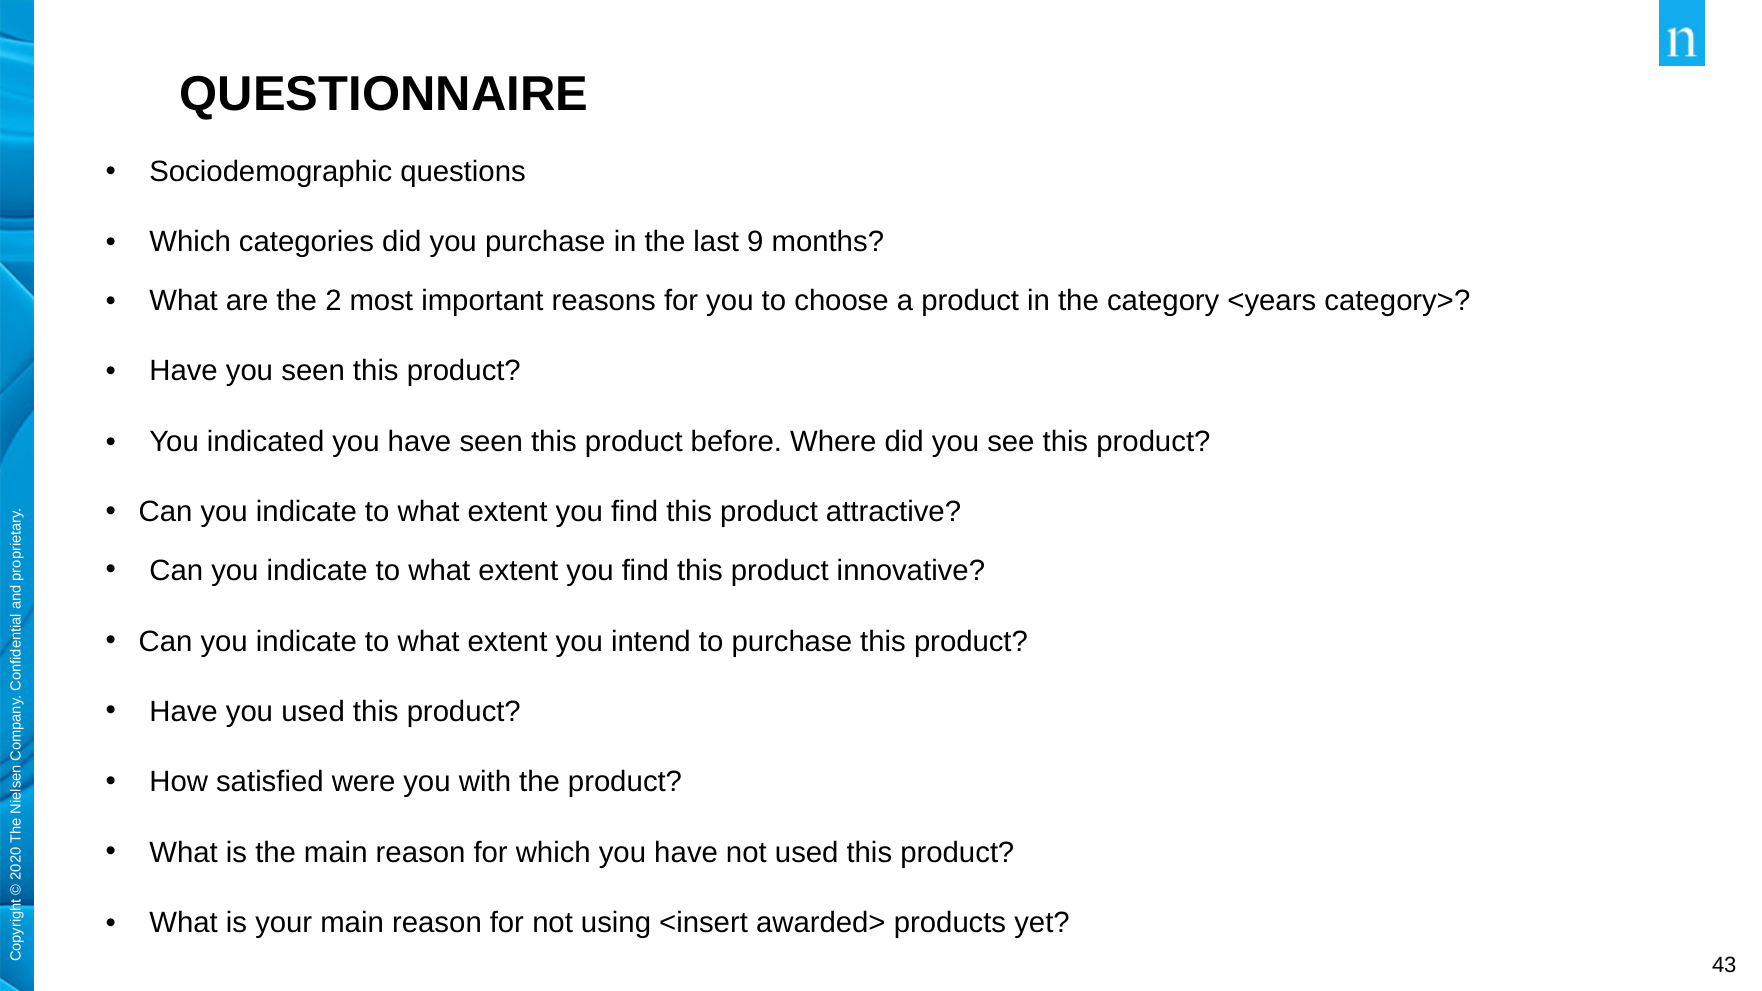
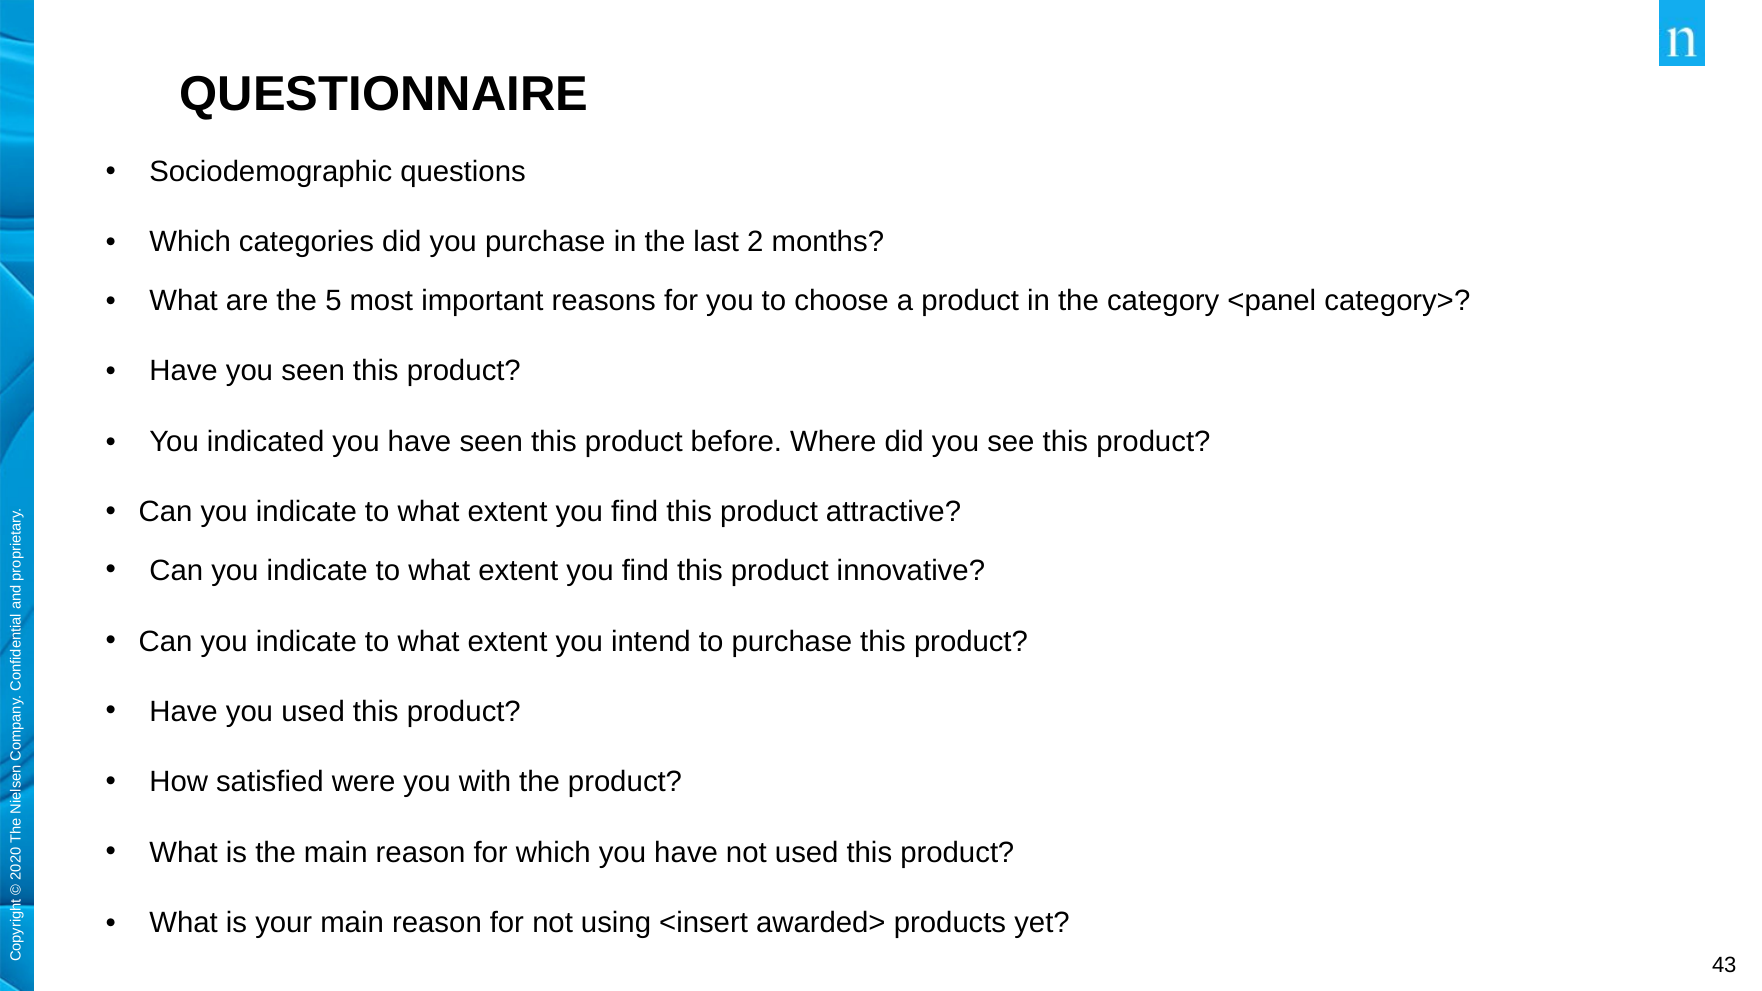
last 9: 9 -> 2 (755, 242)
the 2: 2 -> 5 (333, 301)
<years: <years -> <panel (1272, 301)
